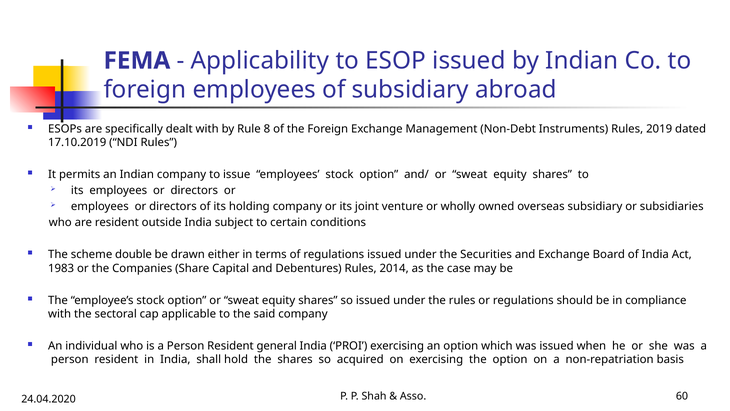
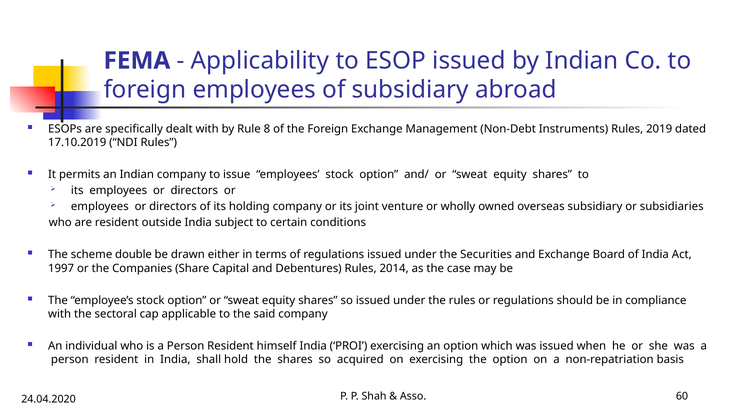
1983: 1983 -> 1997 (61, 268)
general: general -> himself (277, 346)
